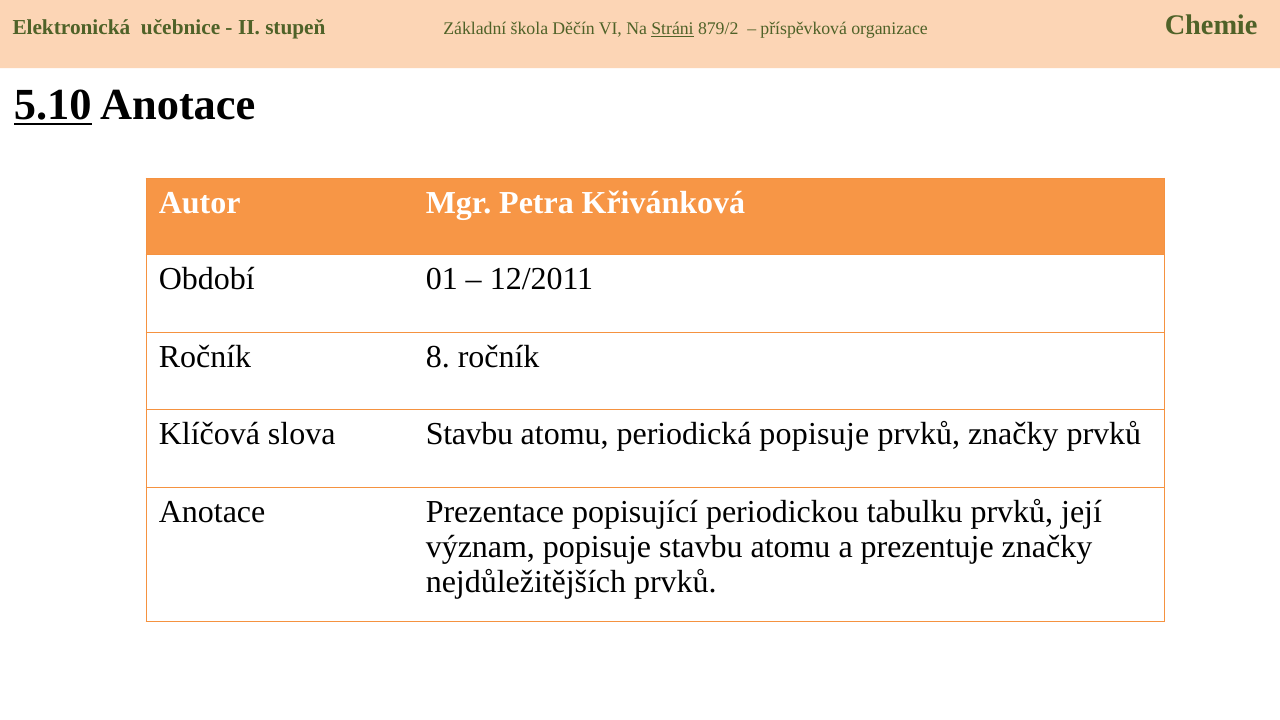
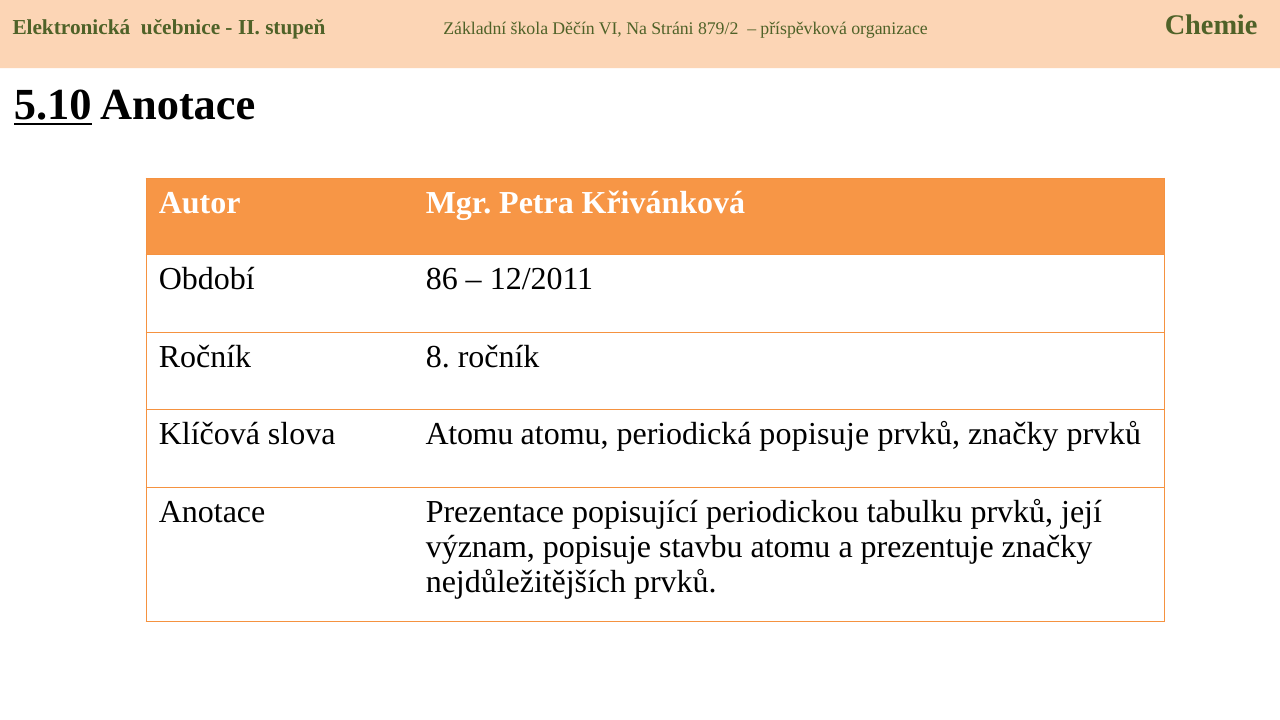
Stráni underline: present -> none (673, 29)
01: 01 -> 86 (442, 279)
slova Stavbu: Stavbu -> Atomu (469, 434)
